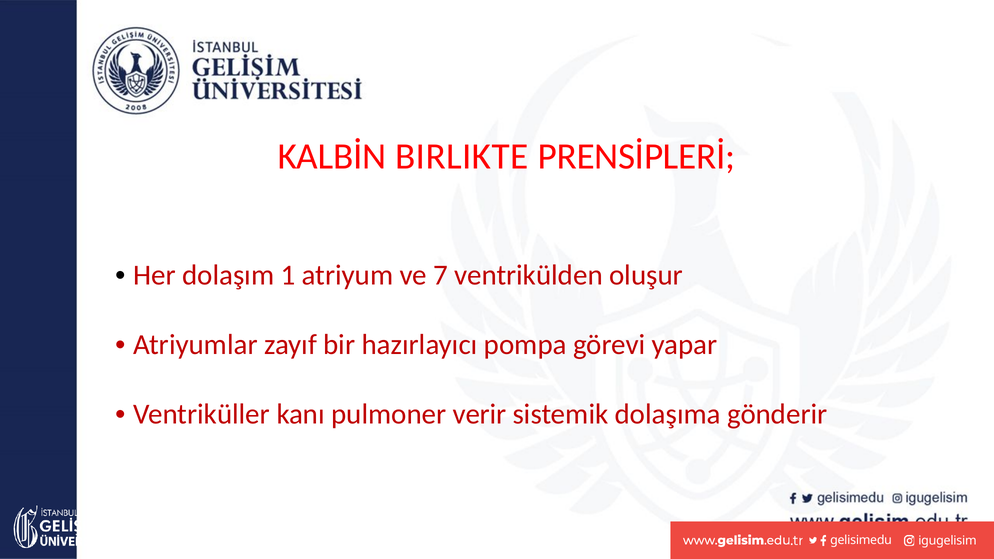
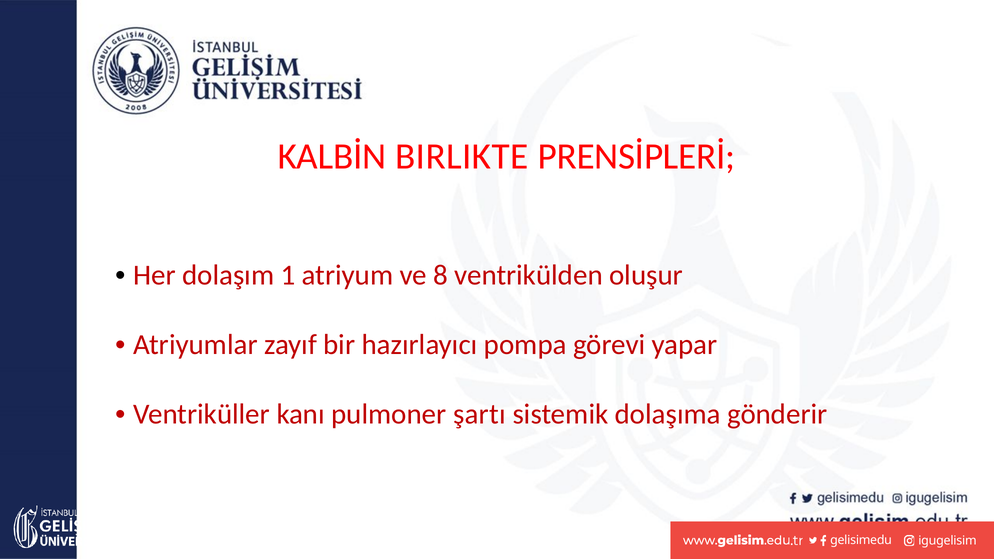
7: 7 -> 8 (441, 275)
verir: verir -> şartı (479, 414)
